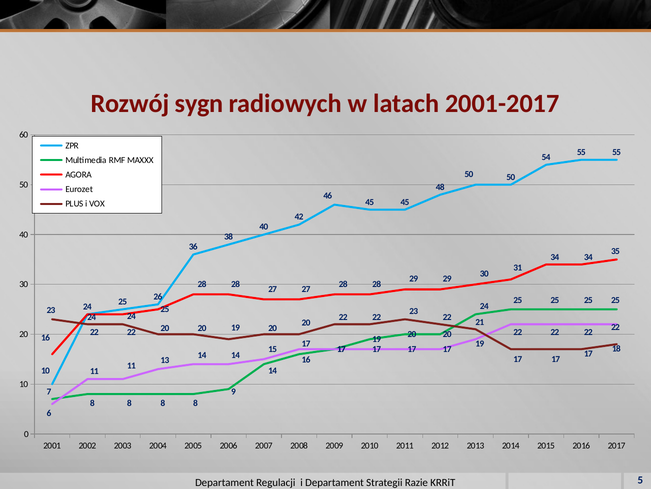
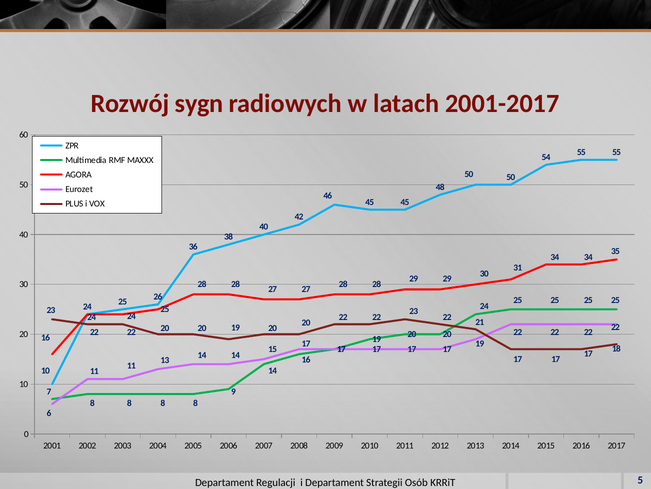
Razie: Razie -> Osób (416, 482)
